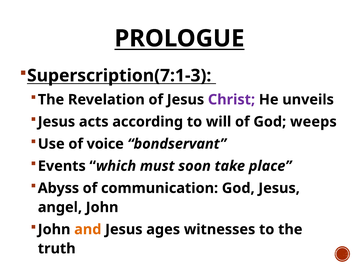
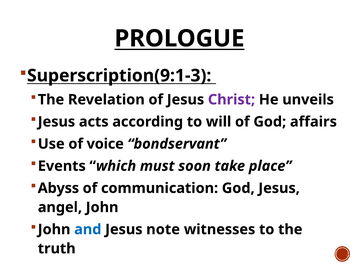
Superscription(7:1-3: Superscription(7:1-3 -> Superscription(9:1-3 (119, 75)
weeps: weeps -> affairs (313, 121)
and colour: orange -> blue (88, 229)
ages: ages -> note (163, 229)
